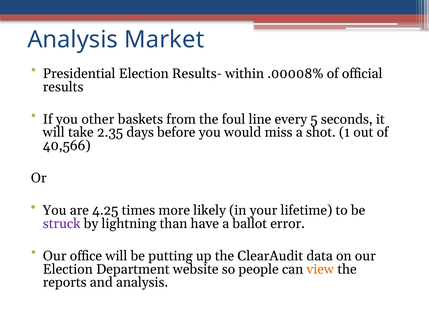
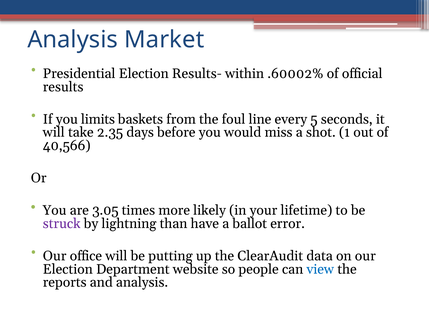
.00008%: .00008% -> .60002% (295, 74)
other: other -> limits (98, 119)
4.25: 4.25 -> 3.05 (105, 210)
view colour: orange -> blue (320, 269)
